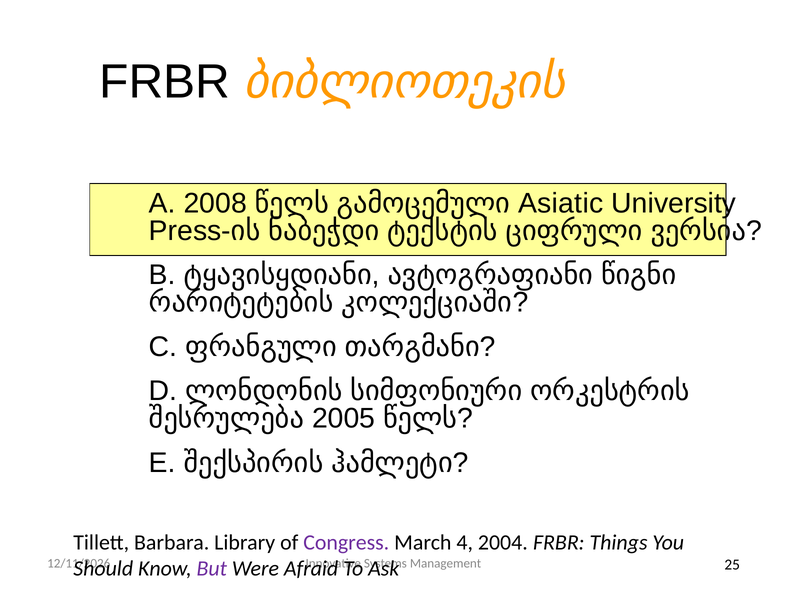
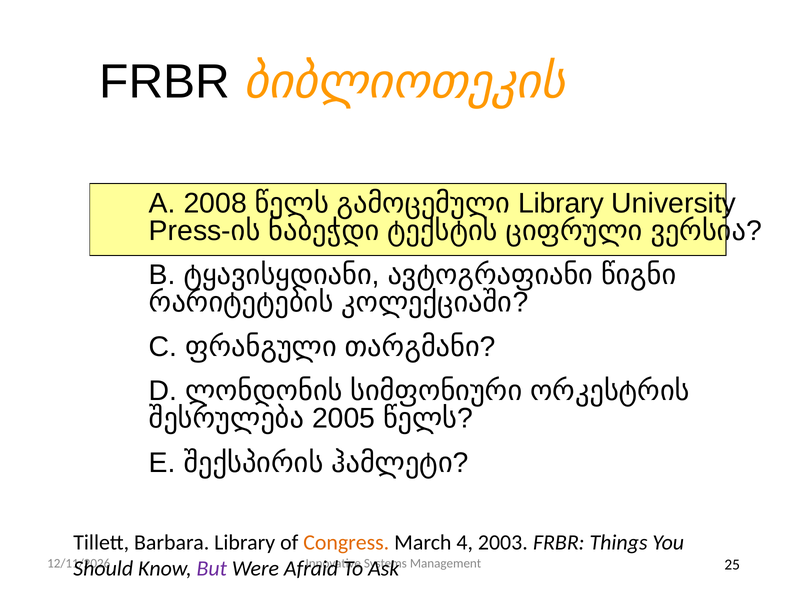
2008 Asiatic: Asiatic -> Library (561, 204)
Congress colour: purple -> orange (346, 543)
2004: 2004 -> 2003 (503, 543)
